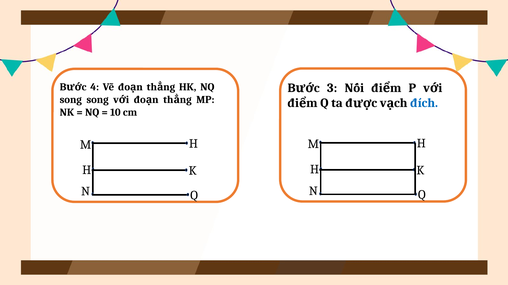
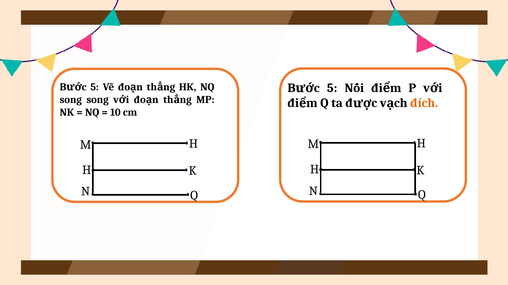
4: 4 -> 5 (95, 87)
3: 3 -> 5 (332, 88)
đích colour: blue -> orange (424, 103)
